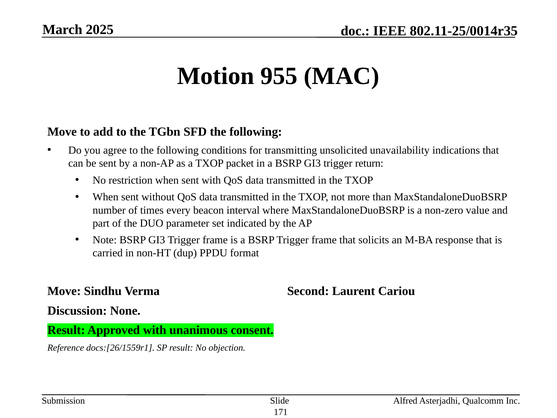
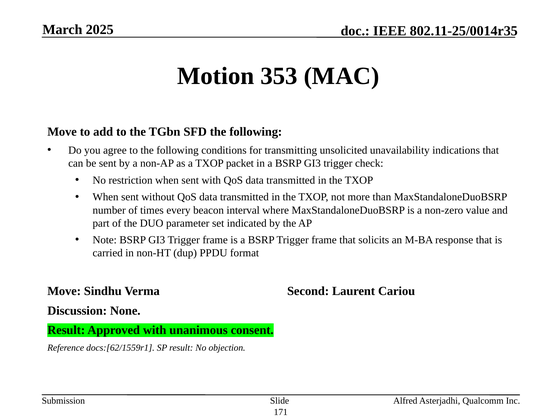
955: 955 -> 353 (279, 76)
return: return -> check (369, 163)
docs:[26/1559r1: docs:[26/1559r1 -> docs:[62/1559r1 (120, 347)
